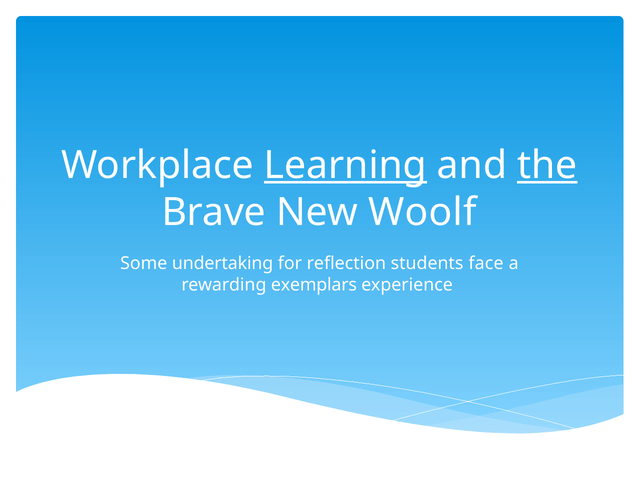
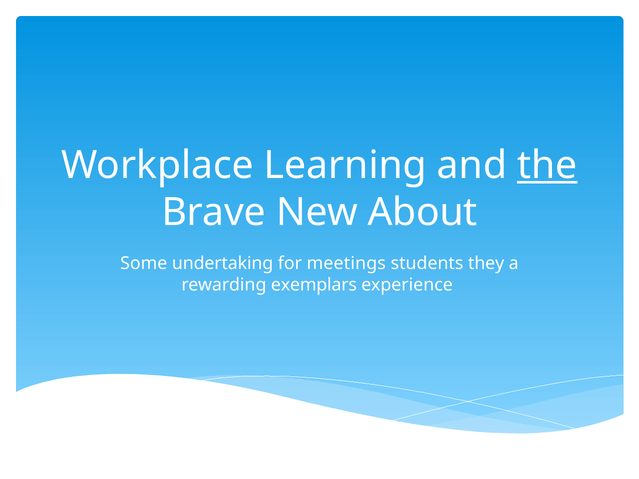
Learning underline: present -> none (345, 165)
Woolf: Woolf -> About (423, 212)
reflection: reflection -> meetings (346, 264)
face: face -> they (486, 264)
